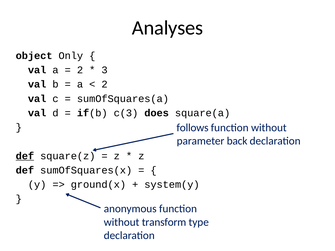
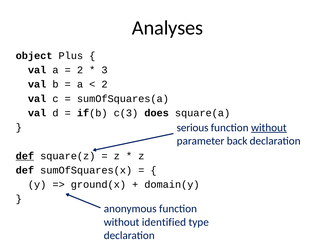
Only: Only -> Plus (71, 56)
follows: follows -> serious (193, 128)
without underline: none -> present (269, 128)
system(y: system(y -> domain(y (172, 185)
transform: transform -> identified (164, 222)
